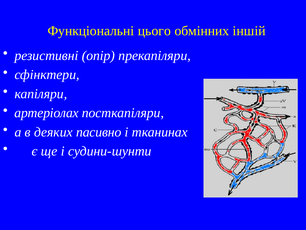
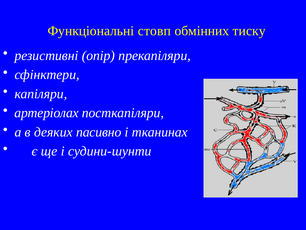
цього: цього -> стовп (154, 31)
іншій: іншій -> тиску (249, 31)
